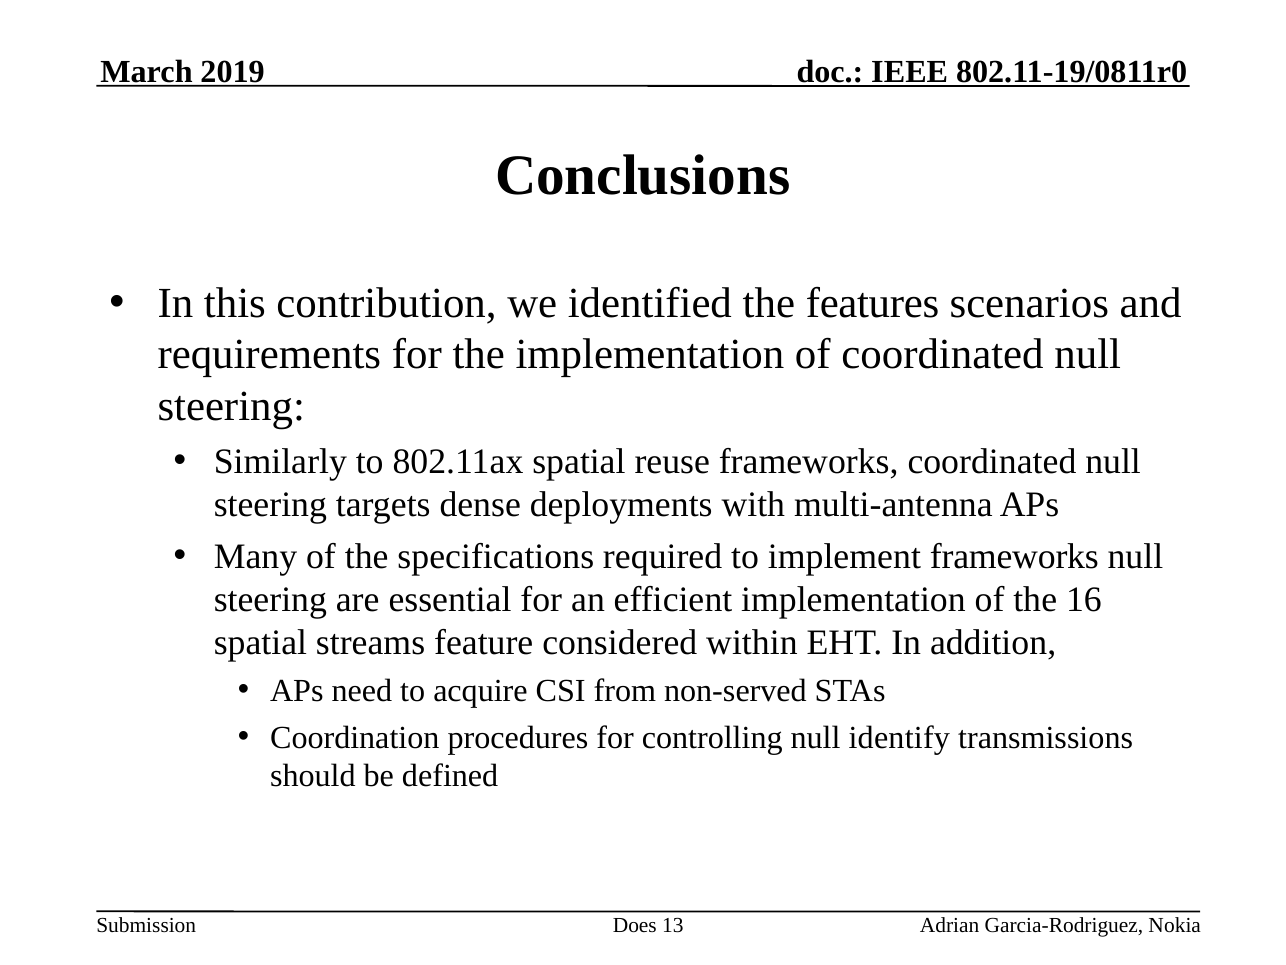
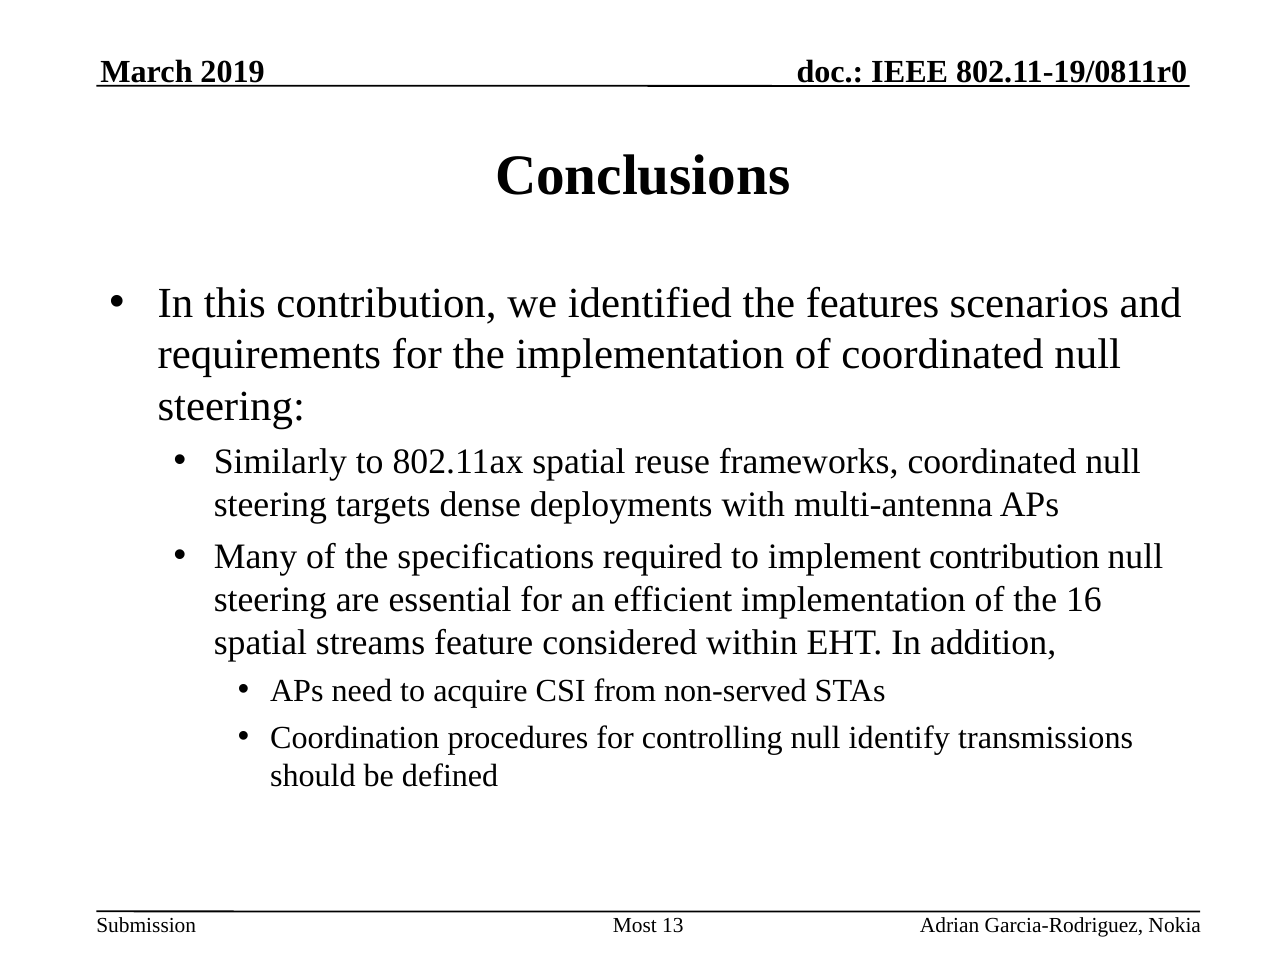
implement frameworks: frameworks -> contribution (1014, 556)
Does: Does -> Most (635, 925)
